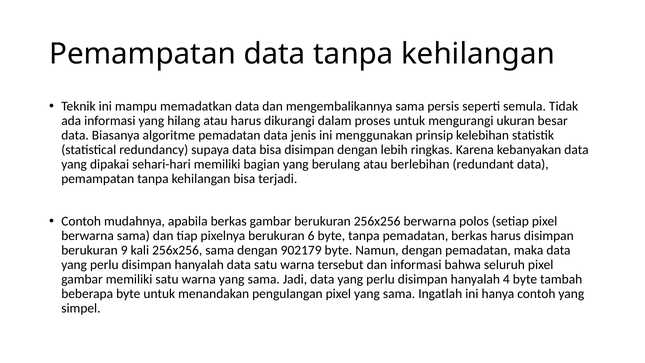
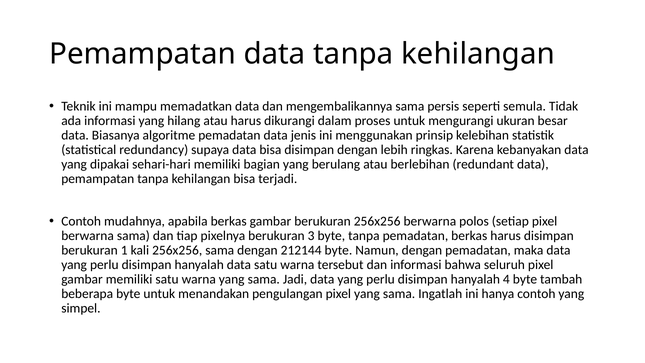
6: 6 -> 3 (311, 236)
9: 9 -> 1 (124, 250)
902179: 902179 -> 212144 (301, 250)
